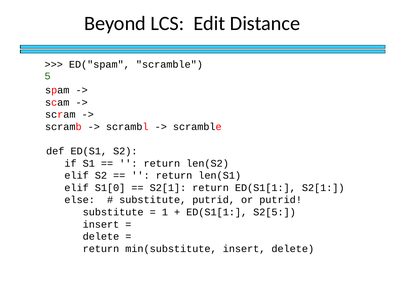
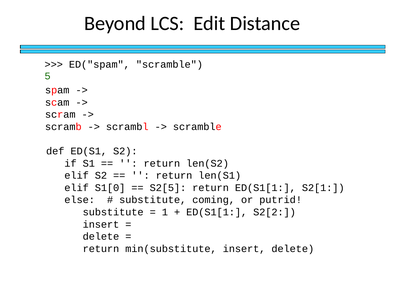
S2[1: S2[1 -> S2[5 (168, 187)
substitute putrid: putrid -> coming (214, 200)
S2[5: S2[5 -> S2[2 (275, 212)
